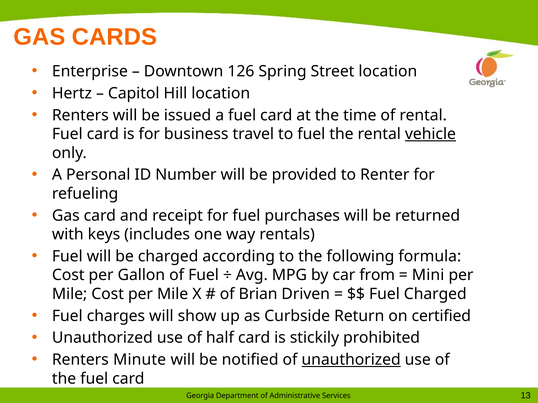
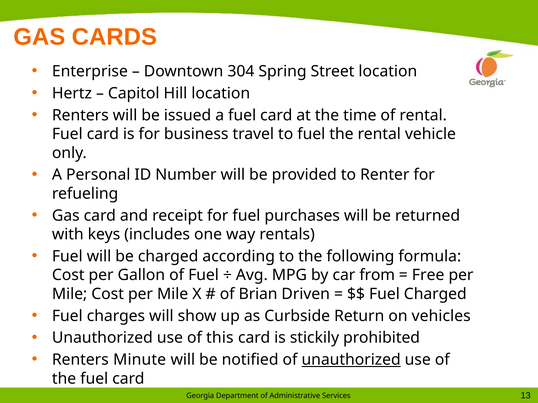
126: 126 -> 304 (241, 71)
vehicle underline: present -> none (430, 134)
Mini: Mini -> Free (428, 275)
certified: certified -> vehicles (441, 316)
half: half -> this (220, 338)
